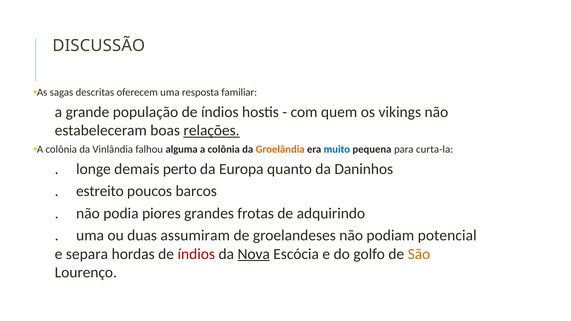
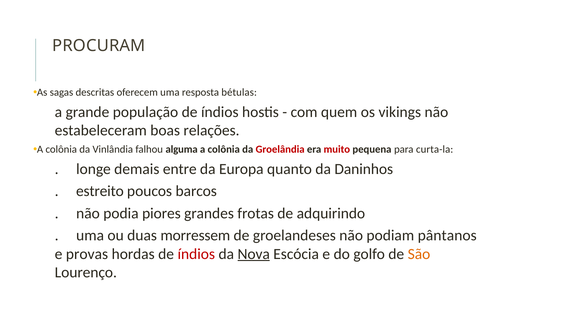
DISCUSSÃO: DISCUSSÃO -> PROCURAM (99, 46)
familiar: familiar -> bétulas (239, 92)
relações underline: present -> none (212, 131)
Groelândia colour: orange -> red (280, 150)
muito colour: blue -> red (337, 150)
perto: perto -> entre (180, 169)
assumiram: assumiram -> morressem (195, 236)
potencial: potencial -> pântanos (447, 236)
separa: separa -> provas (87, 254)
